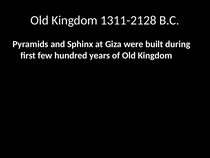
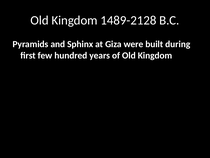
1311-2128: 1311-2128 -> 1489-2128 (128, 20)
